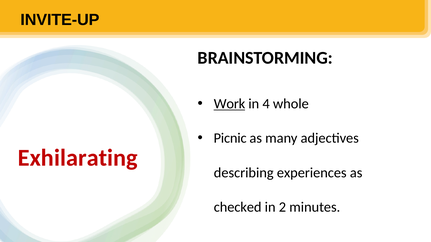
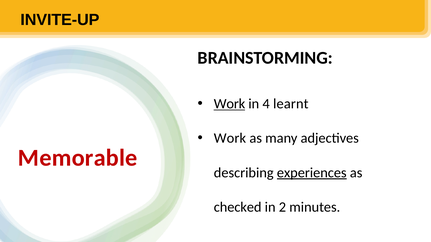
whole: whole -> learnt (291, 104)
Picnic: Picnic -> Work (230, 138)
Exhilarating: Exhilarating -> Memorable (78, 158)
experiences underline: none -> present (312, 173)
